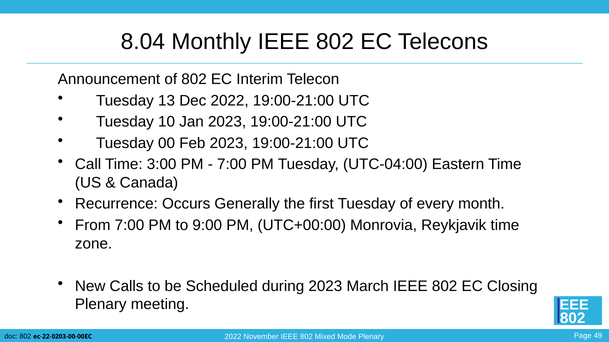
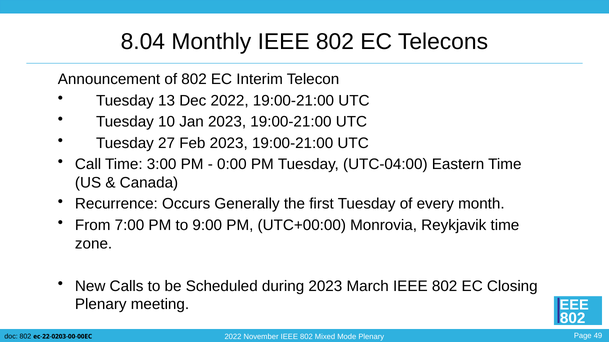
00: 00 -> 27 (167, 143)
7:00: 7:00 -> 0:00 (232, 165)
